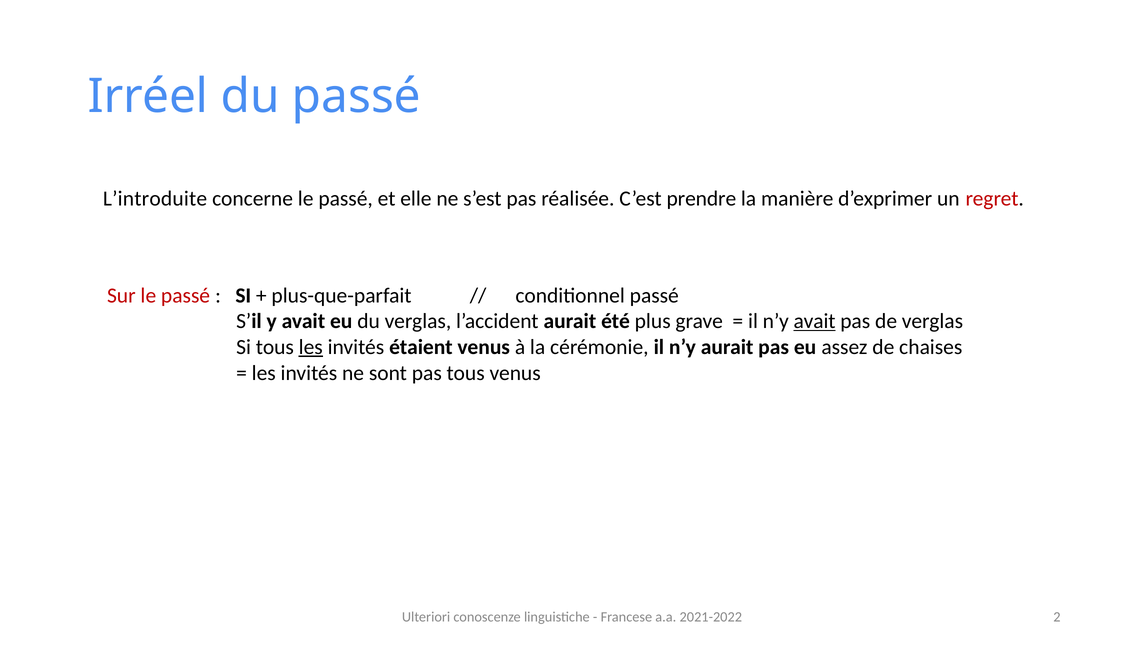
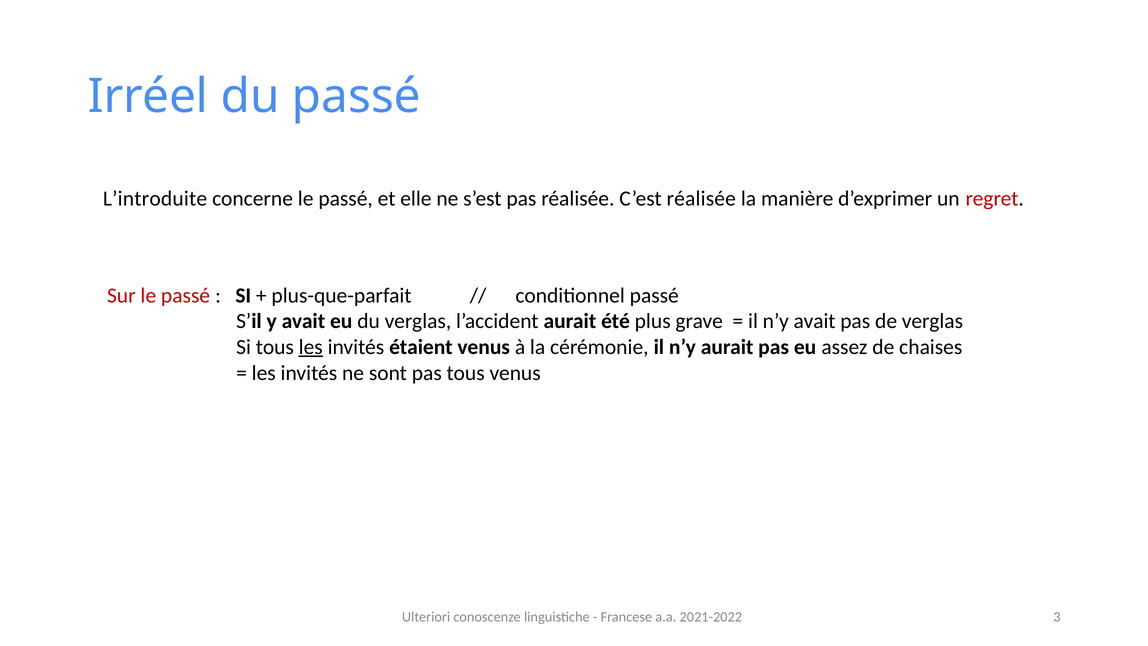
C’est prendre: prendre -> réalisée (701, 198)
avait underline: present -> none (815, 321)
2: 2 -> 3 (1057, 617)
